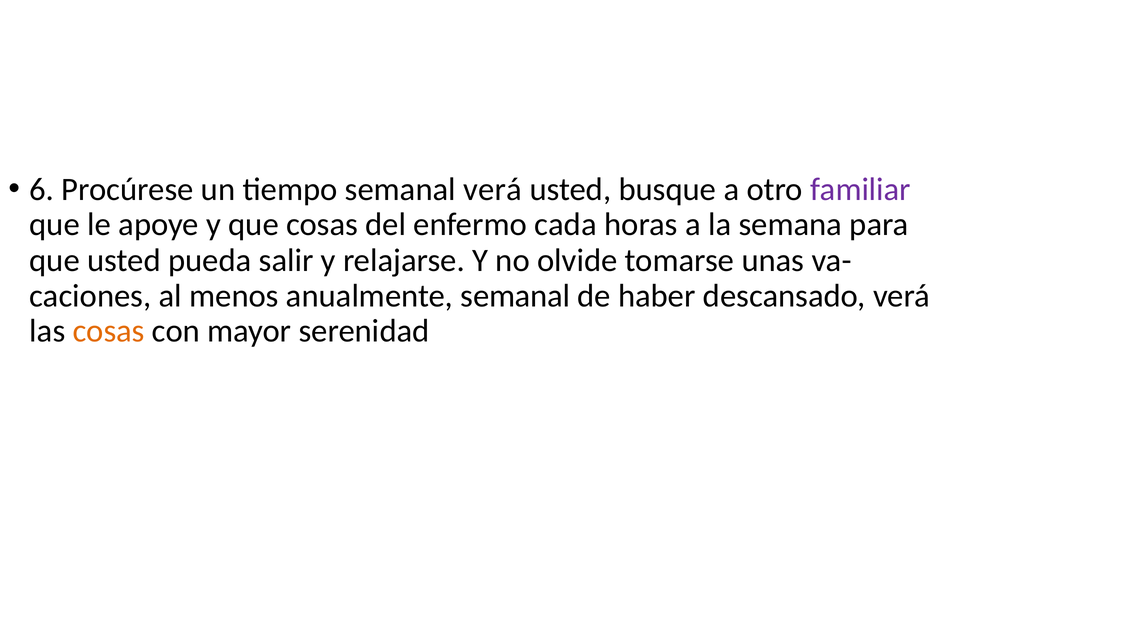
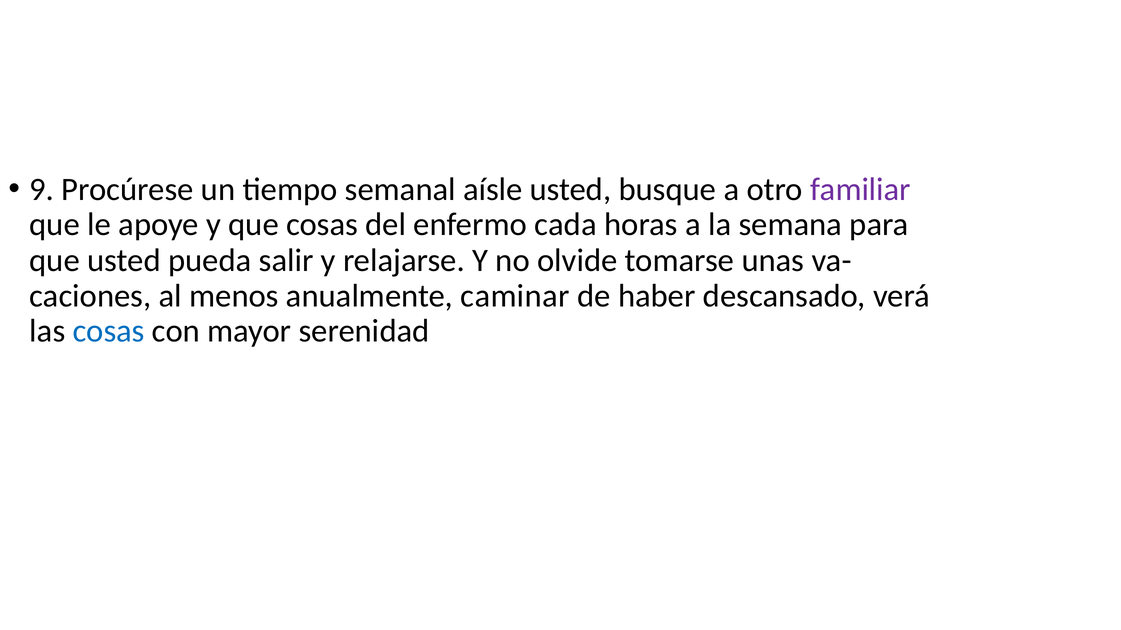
6: 6 -> 9 (42, 190)
semanal verá: verá -> aísle (493, 190)
anualmente semanal: semanal -> caminar (515, 296)
cosas colour: orange -> blue (109, 331)
